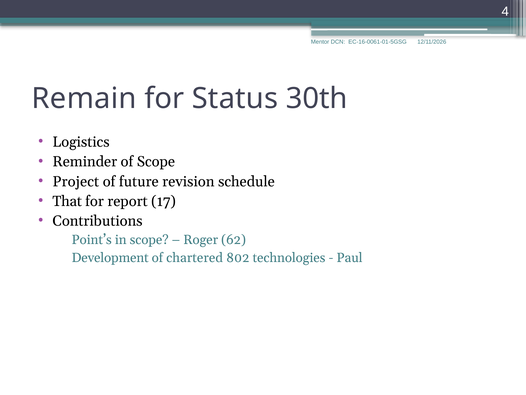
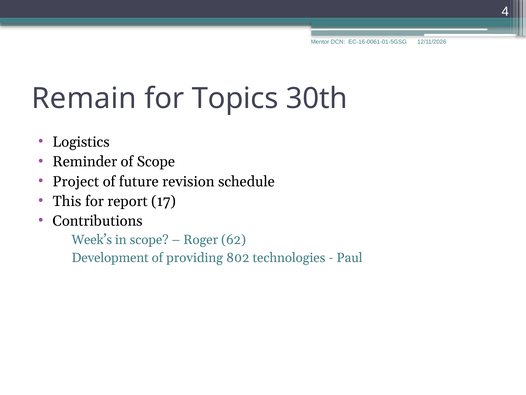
Status: Status -> Topics (235, 98)
That: That -> This (67, 201)
Point’s: Point’s -> Week’s (92, 240)
chartered: chartered -> providing (195, 258)
